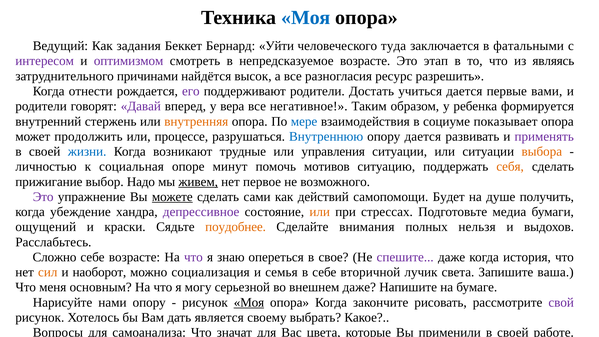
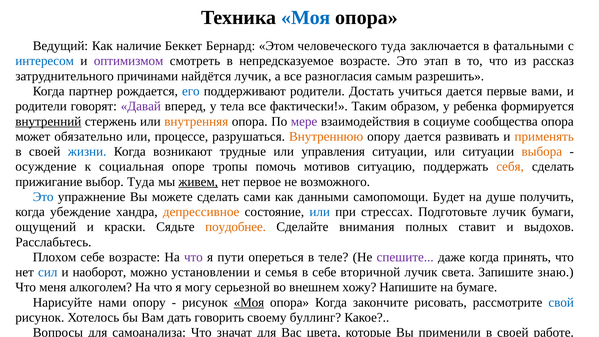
задания: задания -> наличие (139, 46)
Уйти: Уйти -> Этом (276, 46)
интересом colour: purple -> blue (45, 61)
являясь: являясь -> рассказ (553, 61)
найдётся высок: высок -> лучик (253, 76)
ресурс: ресурс -> самым (394, 76)
отнести: отнести -> партнер (91, 91)
его colour: purple -> blue (191, 91)
вера: вера -> тела (232, 106)
негативное: негативное -> фактически (309, 106)
внутренний underline: none -> present (48, 121)
мере colour: blue -> purple (304, 121)
показывает: показывает -> сообщества (506, 121)
продолжить: продолжить -> обязательно (88, 136)
Внутреннюю colour: blue -> orange (326, 136)
применять colour: purple -> orange (544, 136)
личностью: личностью -> осуждение (46, 167)
минут: минут -> тропы (230, 167)
выбор Надо: Надо -> Туда (141, 182)
Это colour: purple -> blue (43, 197)
можете underline: present -> none (172, 197)
действий: действий -> данными (323, 197)
депрессивное colour: purple -> orange (201, 212)
или colour: orange -> blue (320, 212)
Подготовьте медиа: медиа -> лучик (509, 212)
нельзя: нельзя -> ставит (477, 227)
Сложно: Сложно -> Плохом (54, 257)
знаю: знаю -> пути (231, 257)
свое: свое -> теле (333, 257)
история: история -> принять (527, 257)
сил colour: orange -> blue (48, 272)
социализация: социализация -> установлении (211, 272)
ваша: ваша -> знаю (556, 272)
основным: основным -> алкоголем (101, 287)
внешнем даже: даже -> хожу (359, 287)
свой colour: purple -> blue (561, 302)
является: является -> говорить (219, 317)
выбрать: выбрать -> буллинг (315, 317)
